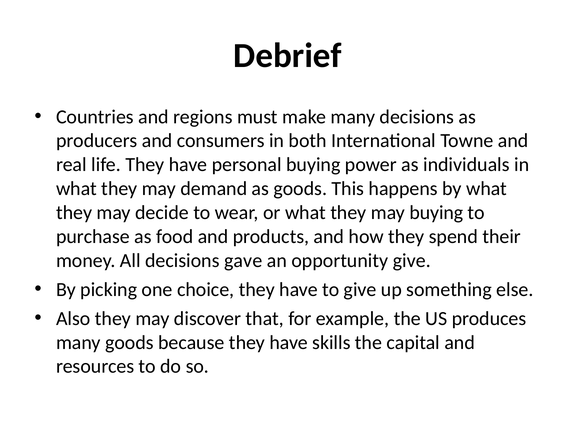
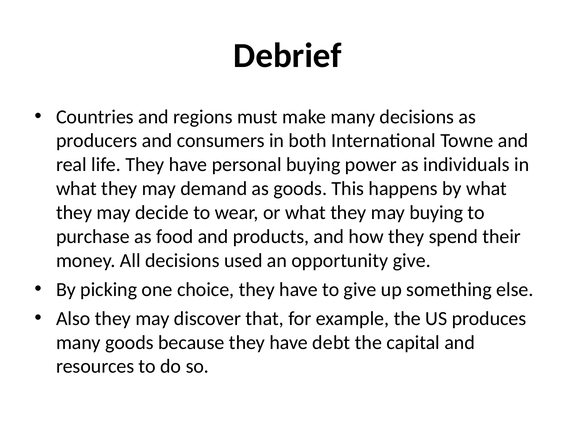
gave: gave -> used (243, 261)
skills: skills -> debt (331, 343)
